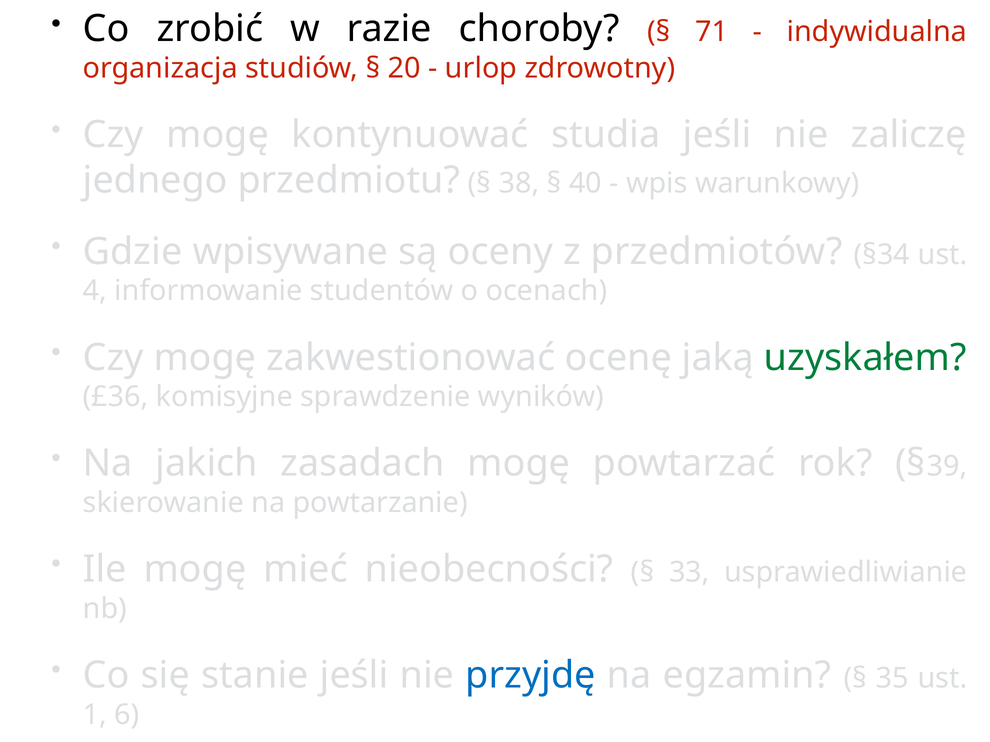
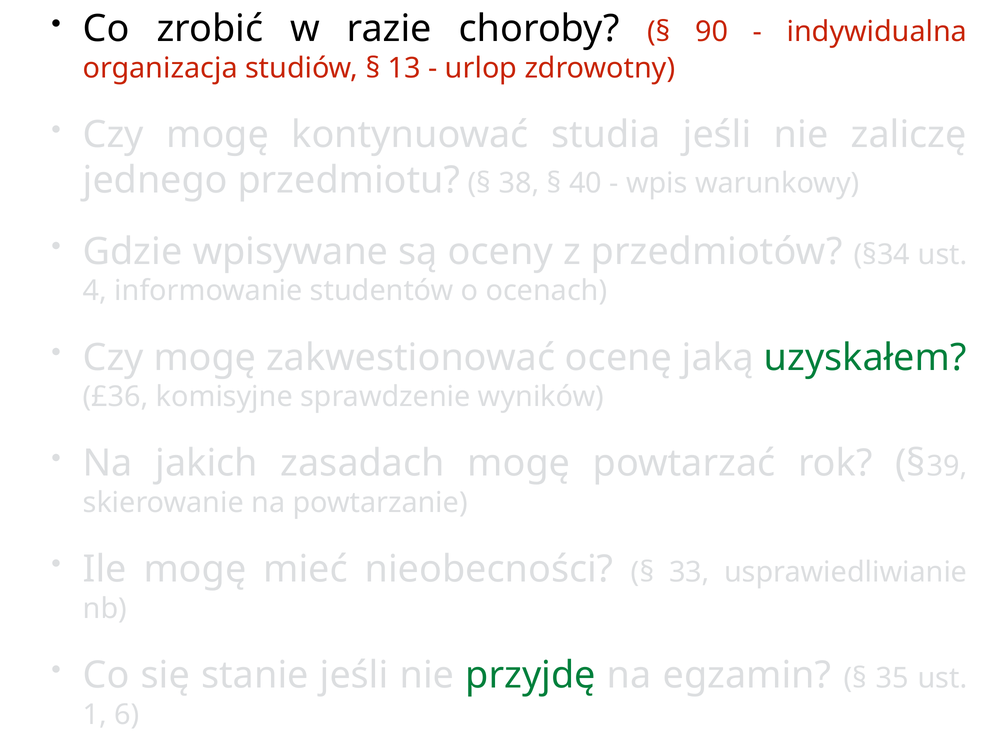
71: 71 -> 90 (712, 32)
20: 20 -> 13 (404, 68)
przyjdę colour: blue -> green (531, 676)
